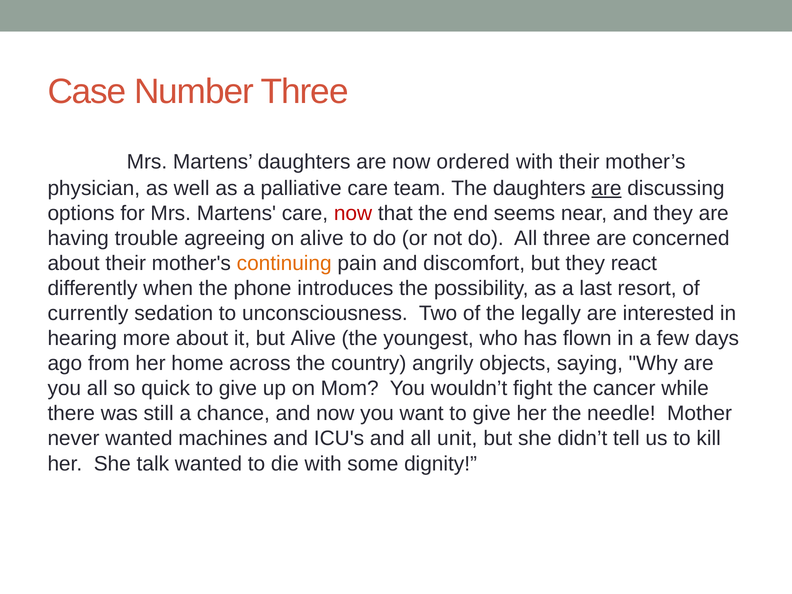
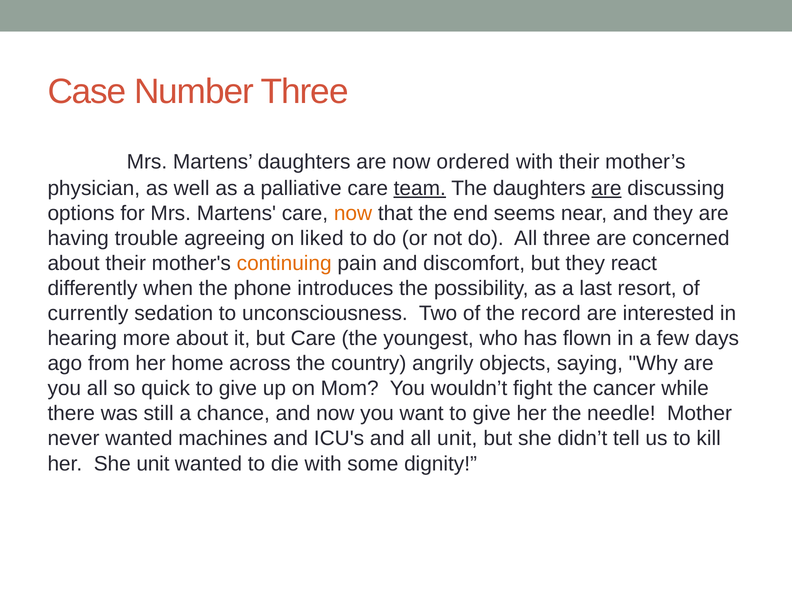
team underline: none -> present (420, 188)
now colour: red -> orange (353, 213)
on alive: alive -> liked (322, 238)
legally: legally -> record (551, 313)
but Alive: Alive -> Care (313, 338)
She talk: talk -> unit (153, 464)
